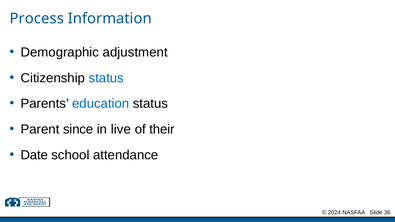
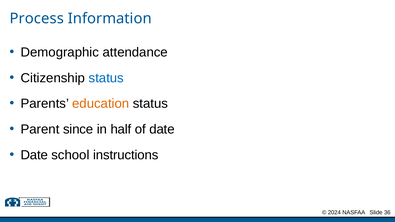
adjustment: adjustment -> attendance (135, 52)
education colour: blue -> orange (101, 104)
live: live -> half (121, 129)
of their: their -> date (162, 129)
attendance: attendance -> instructions (126, 155)
